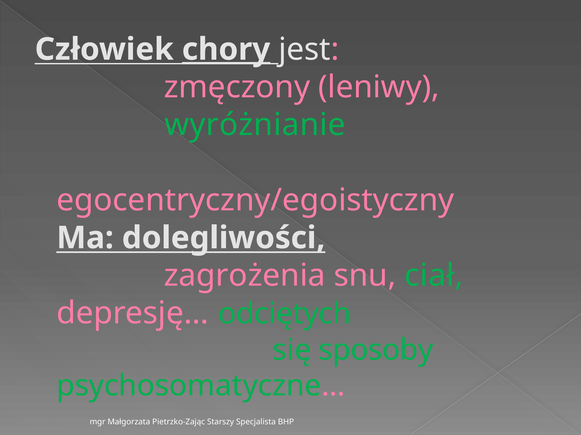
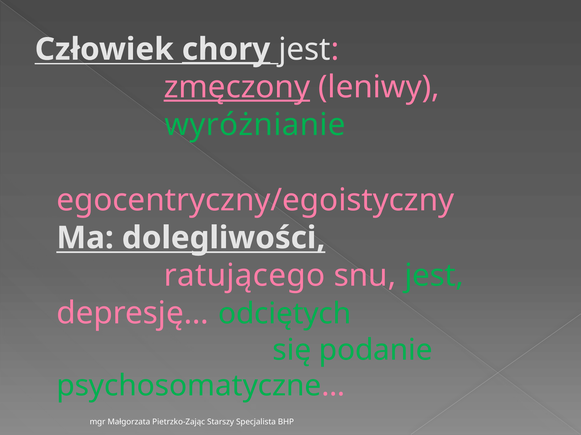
zmęczony underline: none -> present (237, 87)
zagrożenia: zagrożenia -> ratującego (245, 276)
snu ciał: ciał -> jest (434, 276)
sposoby: sposoby -> podanie (376, 350)
